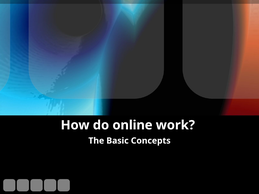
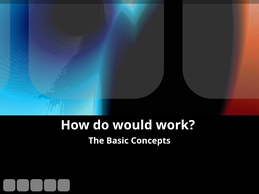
online: online -> would (132, 125)
